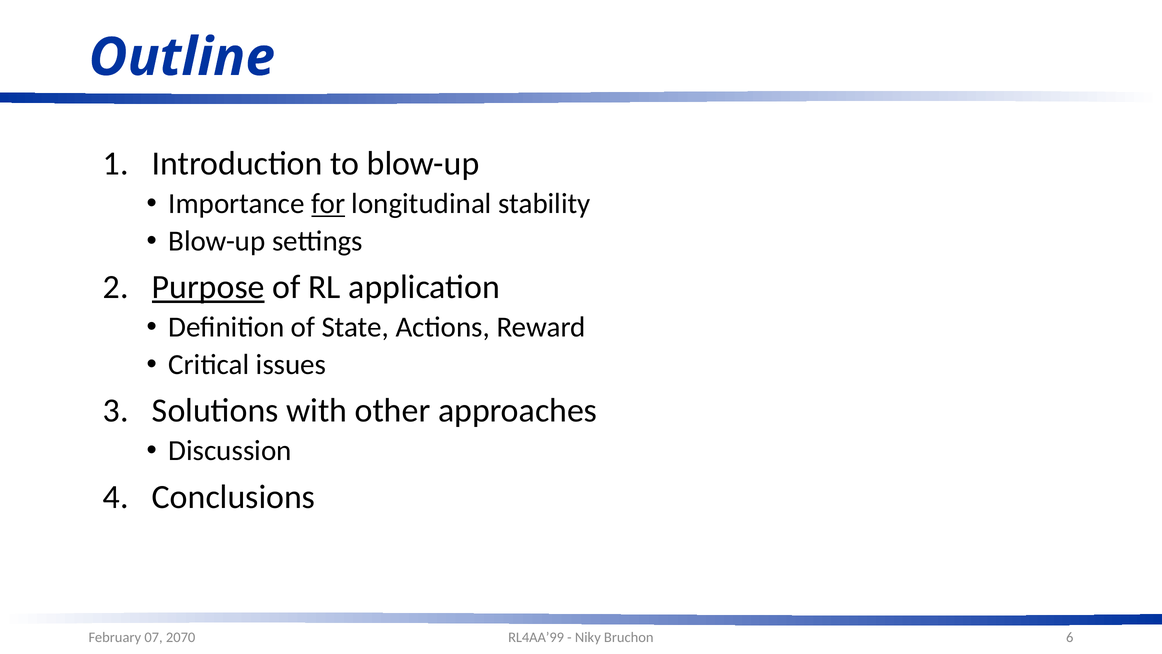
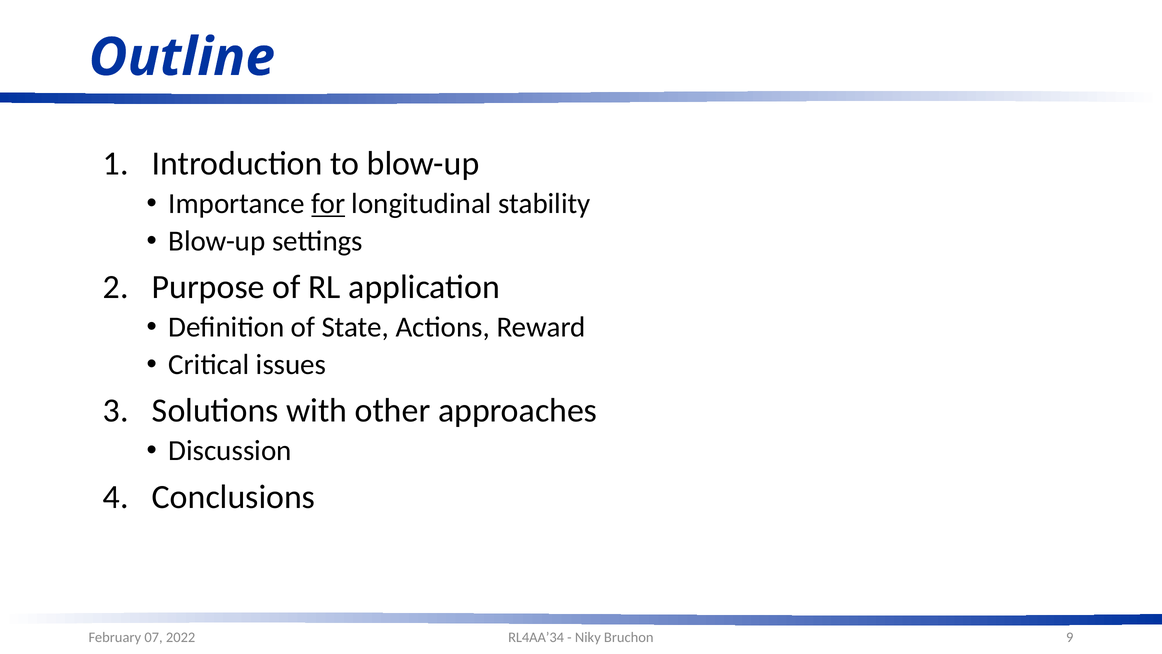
Purpose underline: present -> none (208, 287)
RL4AA’99: RL4AA’99 -> RL4AA’34 (536, 637)
6: 6 -> 9 (1070, 637)
2070: 2070 -> 2022 (181, 637)
